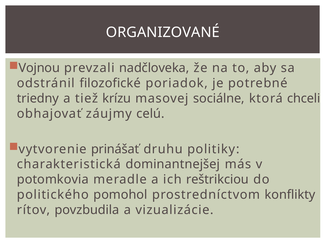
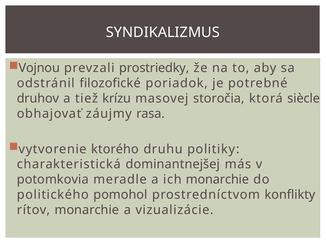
ORGANIZOVANÉ: ORGANIZOVANÉ -> SYNDIKALIZMUS (163, 32)
nadčloveka: nadčloveka -> prostriedky (154, 68)
triedny: triedny -> druhov (38, 99)
sociálne: sociálne -> storočia (219, 99)
chceli: chceli -> siècle (304, 99)
celú: celú -> rasa (151, 114)
prinášať: prinášať -> ktorého (115, 149)
ich reštrikciou: reštrikciou -> monarchie (217, 180)
rítov povzbudila: povzbudila -> monarchie (87, 210)
